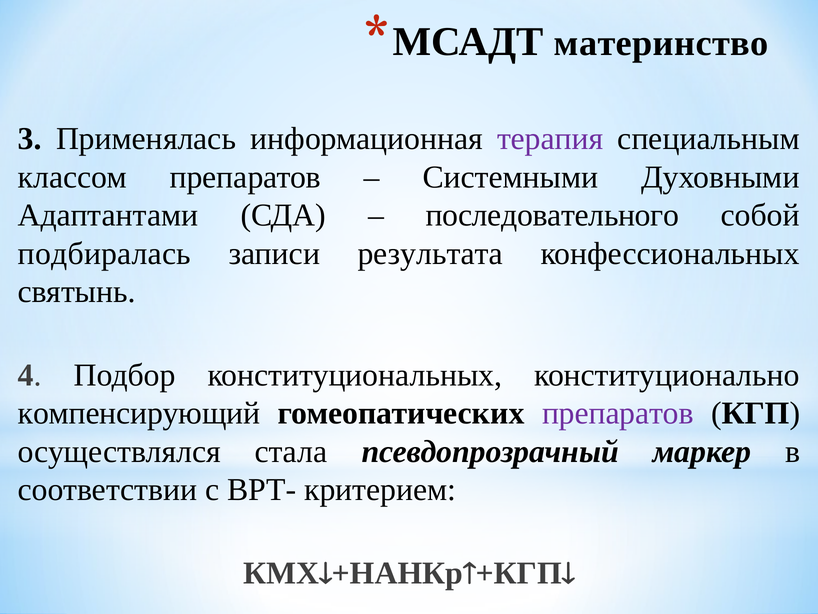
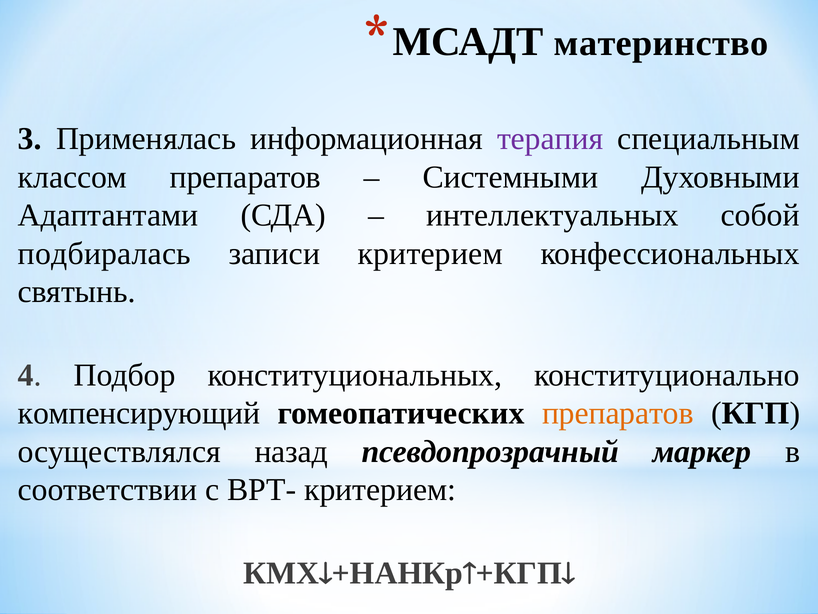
последовательного: последовательного -> интеллектуальных (552, 215)
записи результата: результата -> критерием (430, 253)
препаратов colour: purple -> orange (618, 413)
стала: стала -> назад (291, 451)
